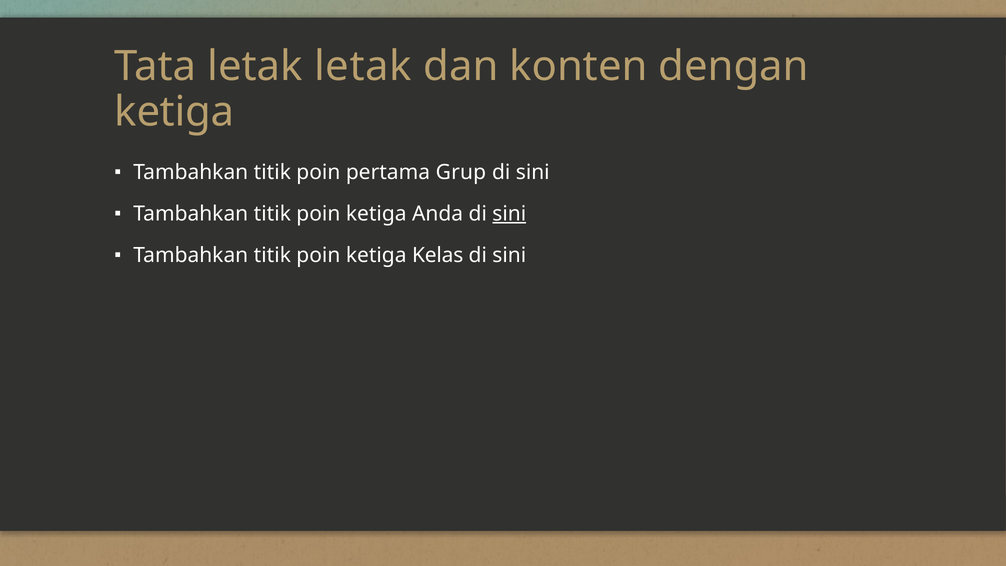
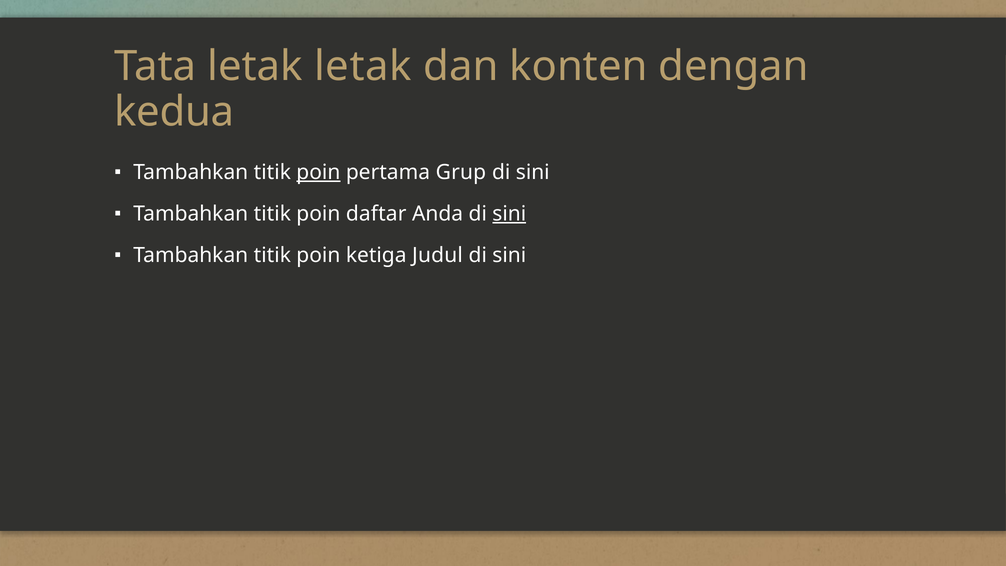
ketiga: ketiga -> kedua (174, 112)
poin underline: none -> present (318, 172)
ketiga: ketiga -> daftar (376, 214)
Kelas: Kelas -> Judul (437, 255)
